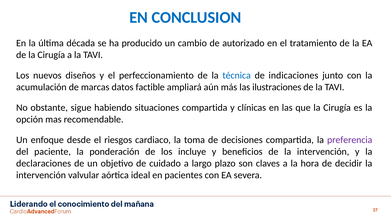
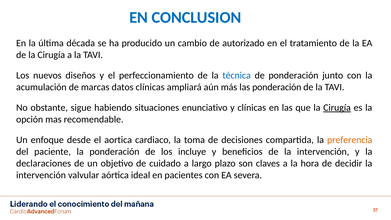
de indicaciones: indicaciones -> ponderación (293, 75)
datos factible: factible -> clínicas (150, 87)
las ilustraciones: ilustraciones -> ponderación (277, 87)
situaciones compartida: compartida -> enunciativo (205, 108)
Cirugía underline: none -> present (337, 108)
riesgos: riesgos -> aortica (118, 140)
preferencia colour: purple -> orange (350, 140)
